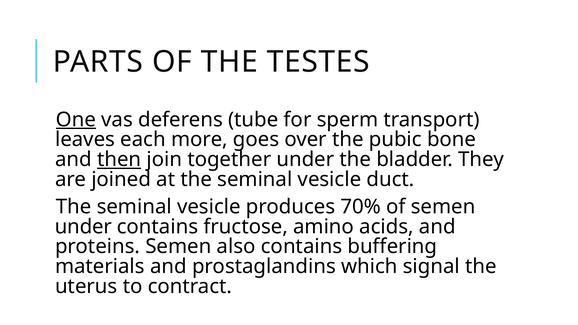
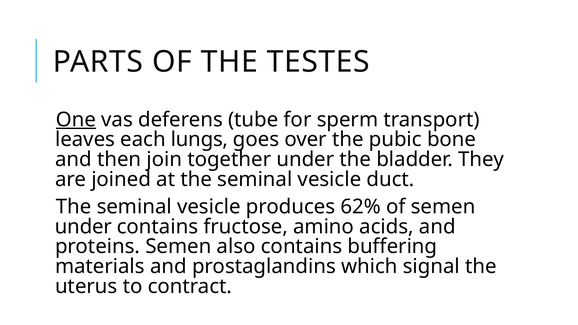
more: more -> lungs (199, 140)
then underline: present -> none (119, 159)
70%: 70% -> 62% (361, 207)
